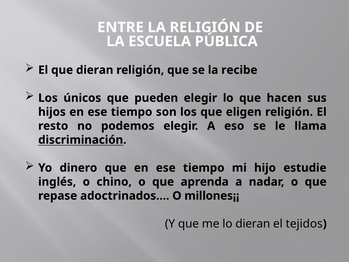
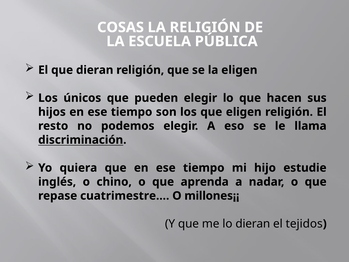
ENTRE: ENTRE -> COSAS (121, 27)
la recibe: recibe -> eligen (239, 70)
dinero: dinero -> quiera (78, 168)
adoctrinados…: adoctrinados… -> cuatrimestre… (125, 196)
